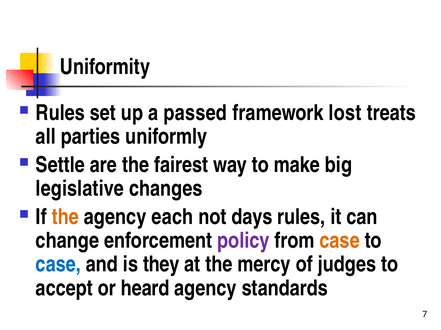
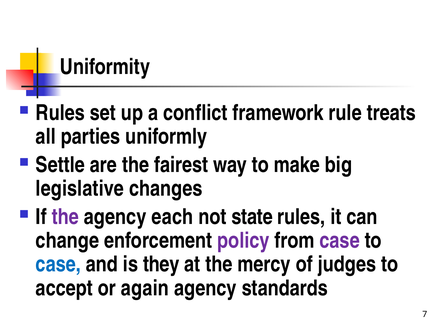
passed: passed -> conflict (195, 113)
lost: lost -> rule (345, 113)
the colour: orange -> purple (65, 217)
days: days -> state (252, 217)
case colour: orange -> purple (340, 241)
heard: heard -> again (145, 289)
